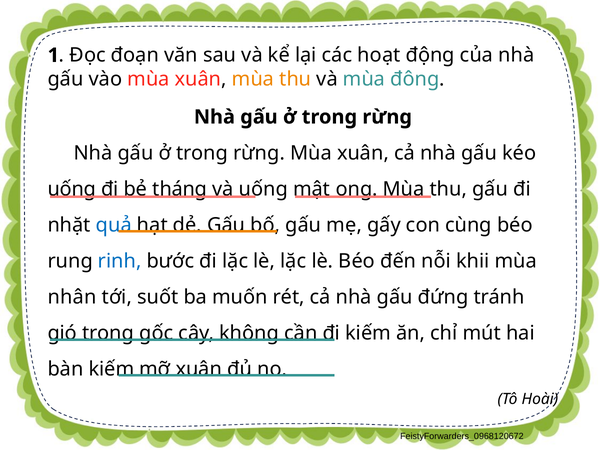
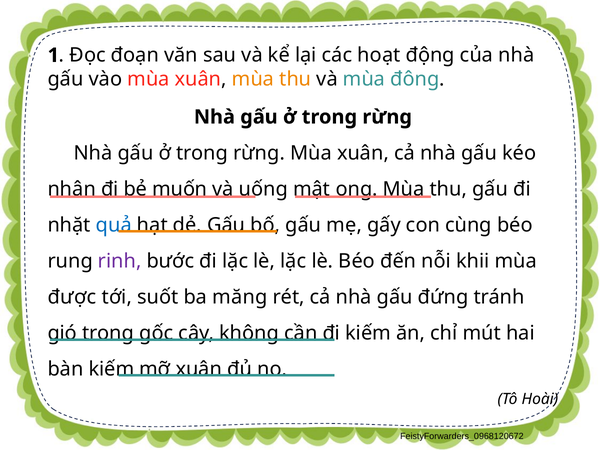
uống: uống -> nhân (72, 189)
tháng: tháng -> muốn (180, 189)
rinh colour: blue -> purple (120, 261)
nhân: nhân -> được (72, 297)
muốn: muốn -> măng (240, 297)
